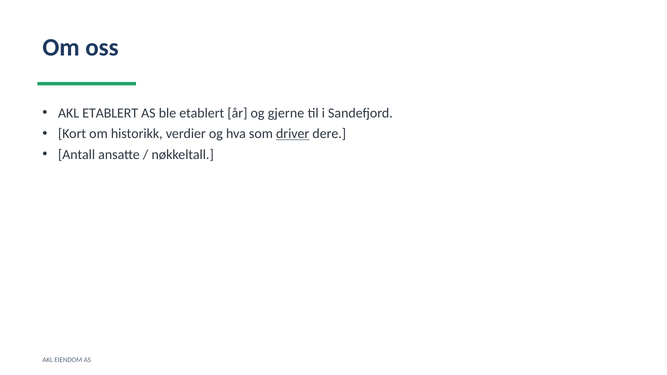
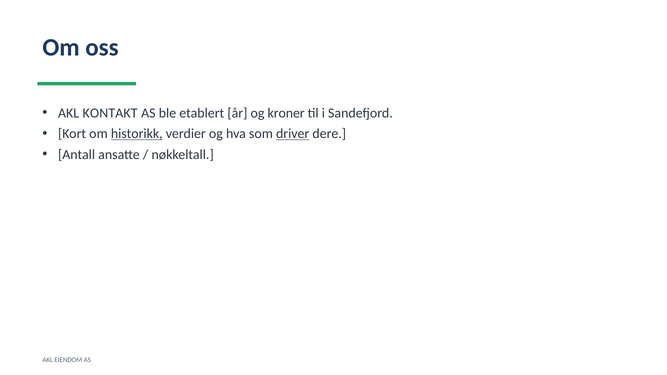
AKL ETABLERT: ETABLERT -> KONTAKT (110, 113)
gjerne: gjerne -> kroner (286, 113)
historikk underline: none -> present (137, 134)
